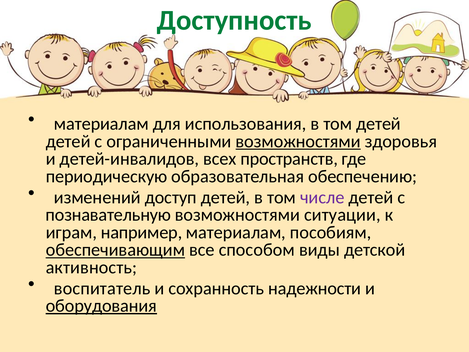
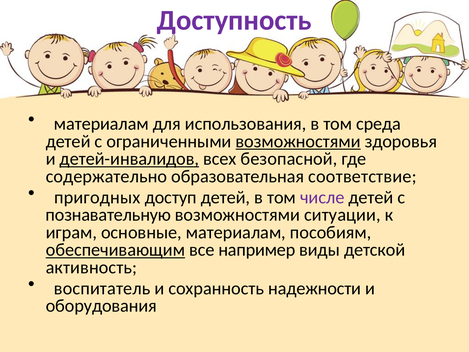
Доступность colour: green -> purple (234, 20)
том детей: детей -> среда (378, 124)
детей-инвалидов underline: none -> present (129, 159)
пространств: пространств -> безопасной (289, 159)
периодическую: периодическую -> содержательно (106, 176)
обеспечению: обеспечению -> соответствие (362, 176)
изменений: изменений -> пригодных (97, 197)
например: например -> основные (141, 232)
способом: способом -> например (257, 250)
оборудования underline: present -> none (101, 306)
